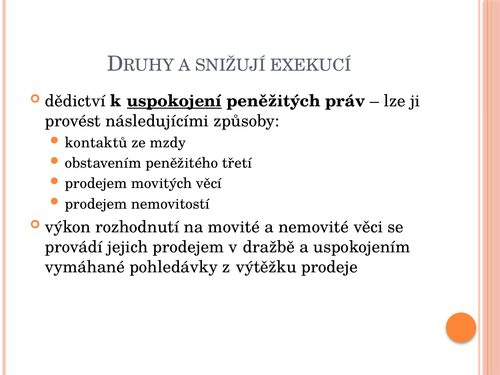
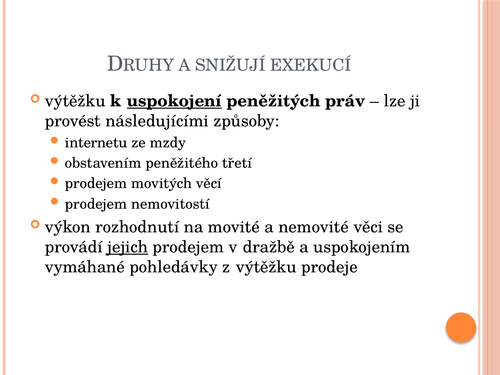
dědictví: dědictví -> výtěžku (75, 101)
kontaktů: kontaktů -> internetu (96, 143)
jejich underline: none -> present (128, 247)
